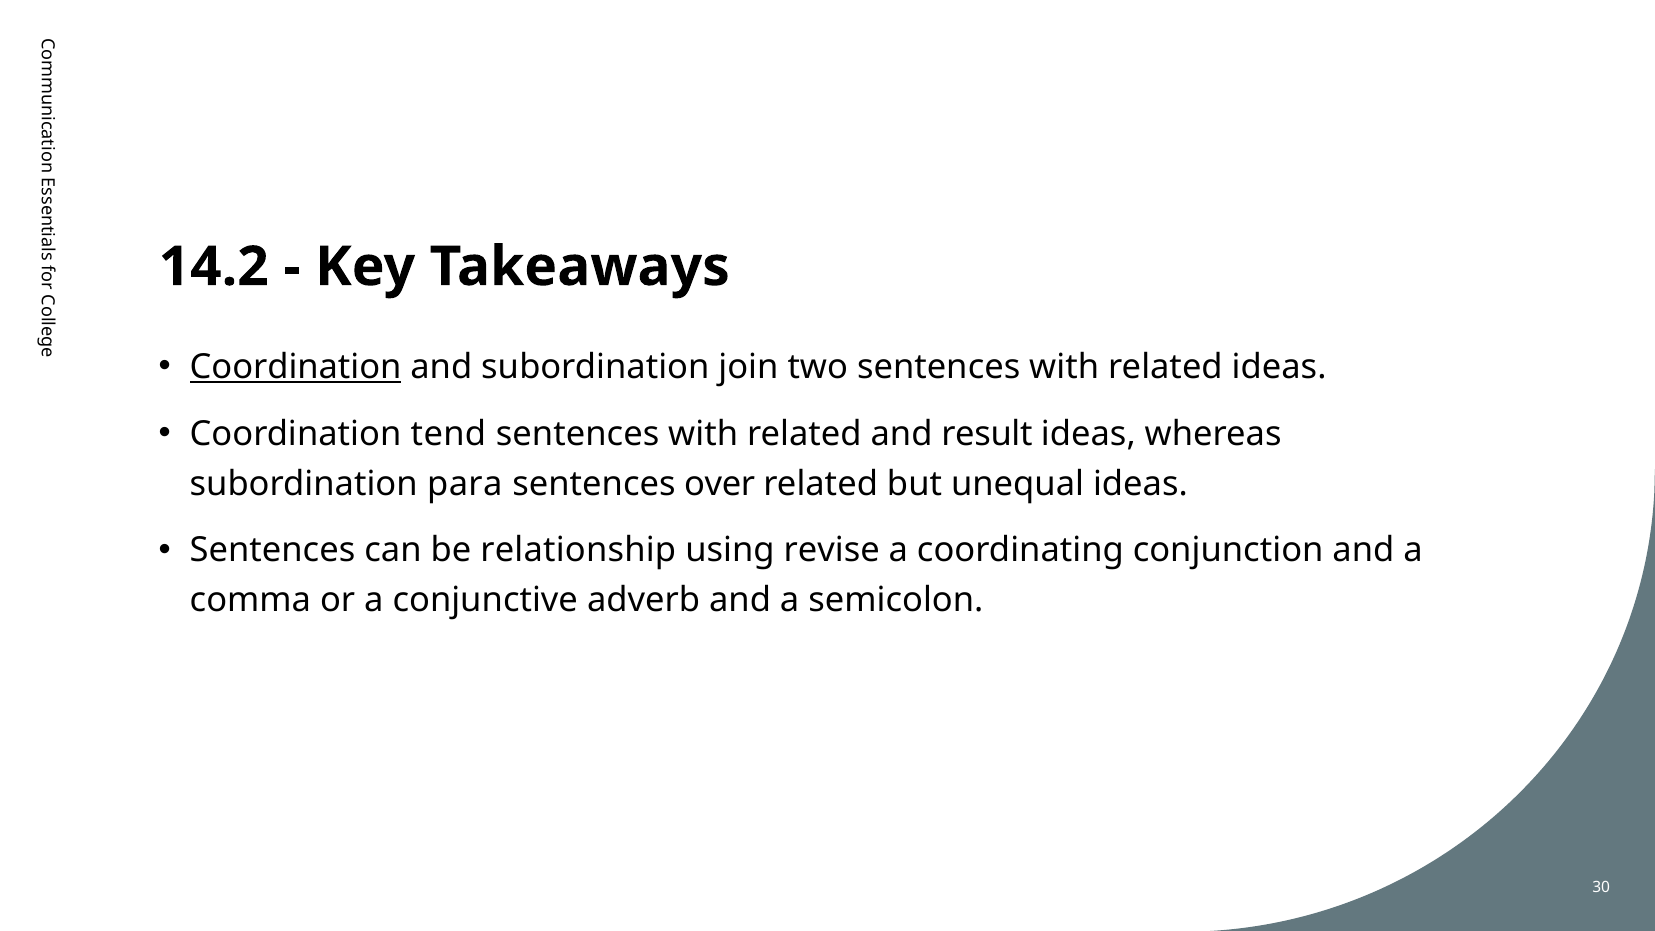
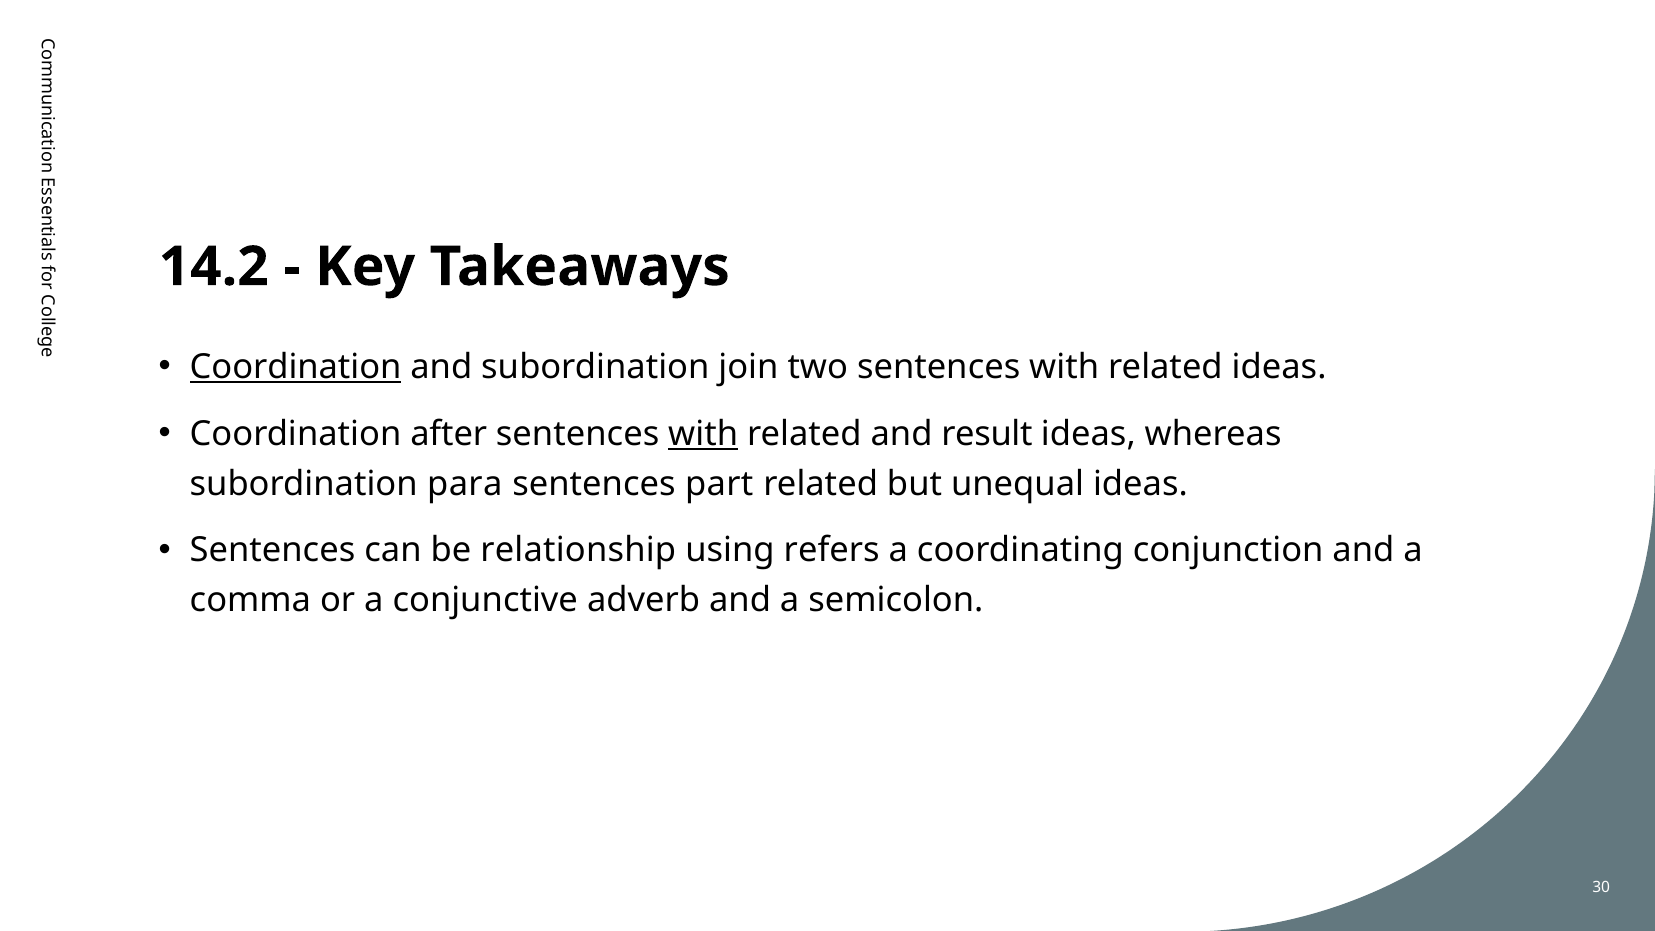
tend: tend -> after (449, 434)
with underline: none -> present (703, 434)
over: over -> part (719, 484)
revise: revise -> refers (832, 551)
